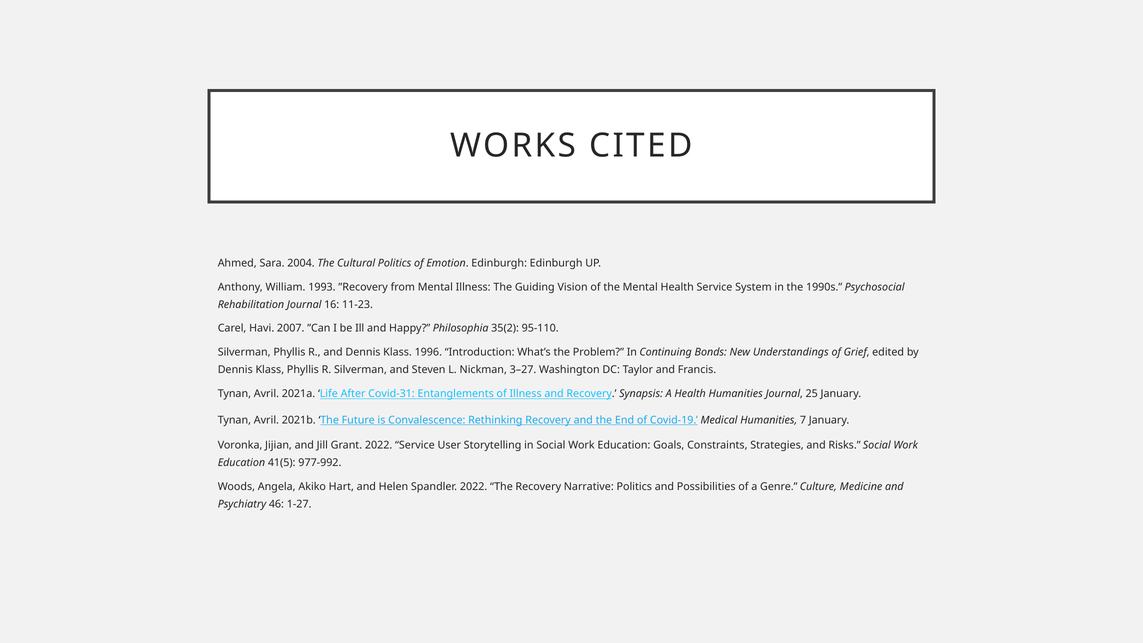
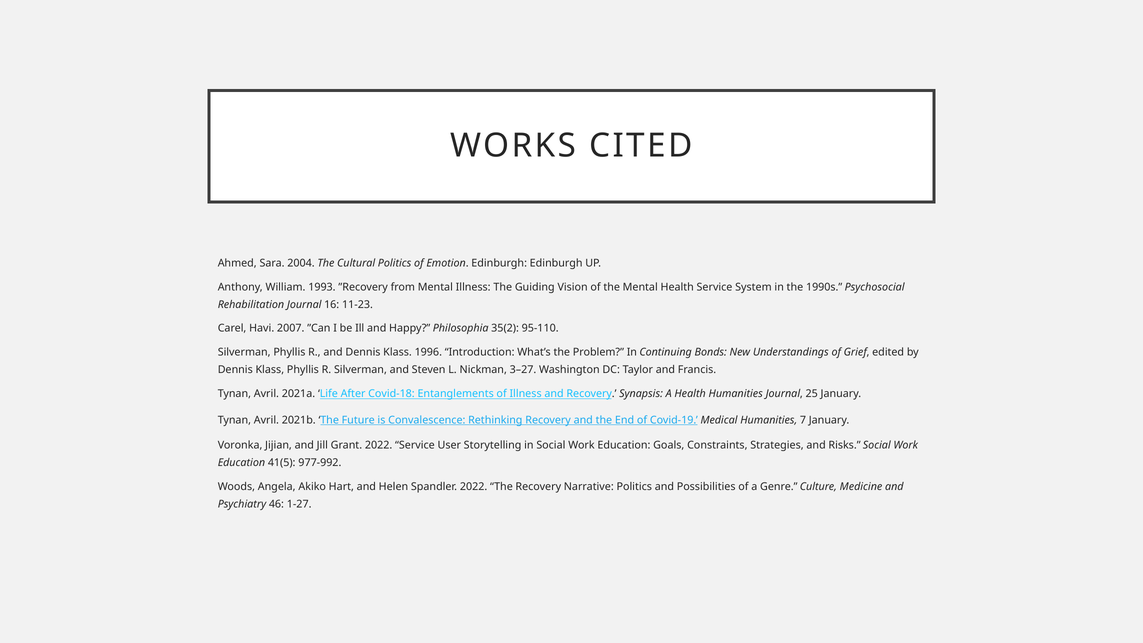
Covid-31: Covid-31 -> Covid-18 (391, 394)
